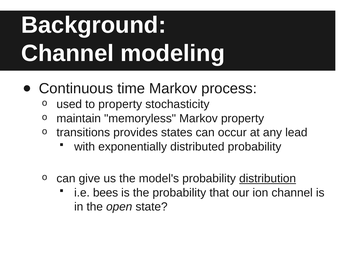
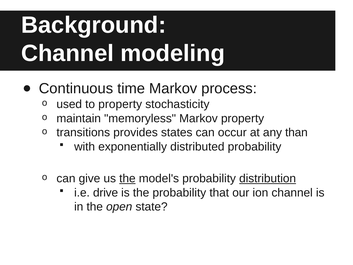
lead: lead -> than (296, 132)
the underline: none -> present (127, 178)
bees: bees -> drive (106, 192)
